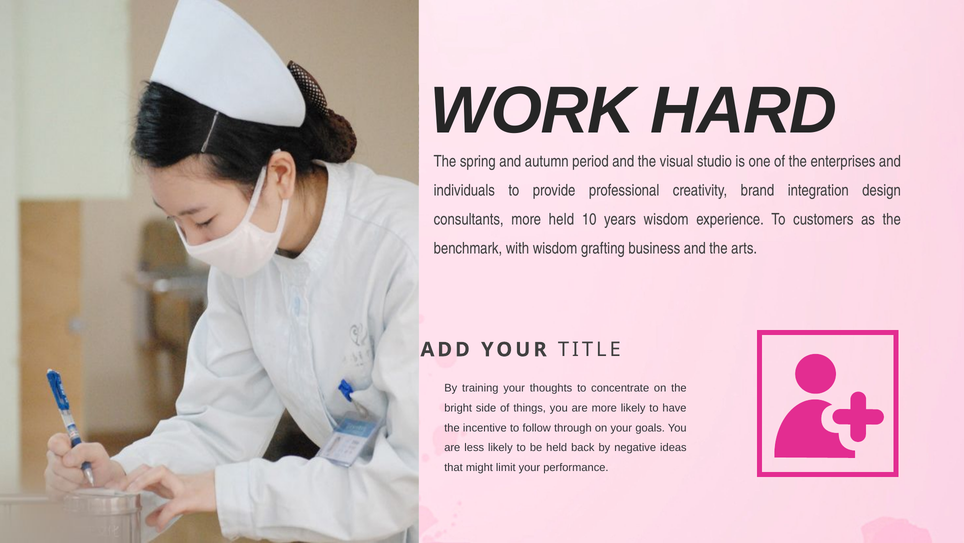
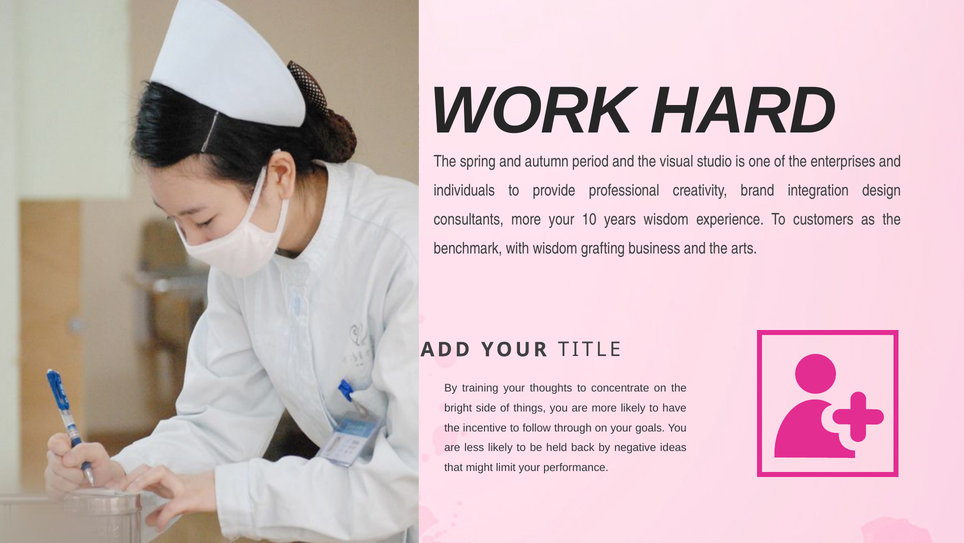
more held: held -> your (561, 219)
